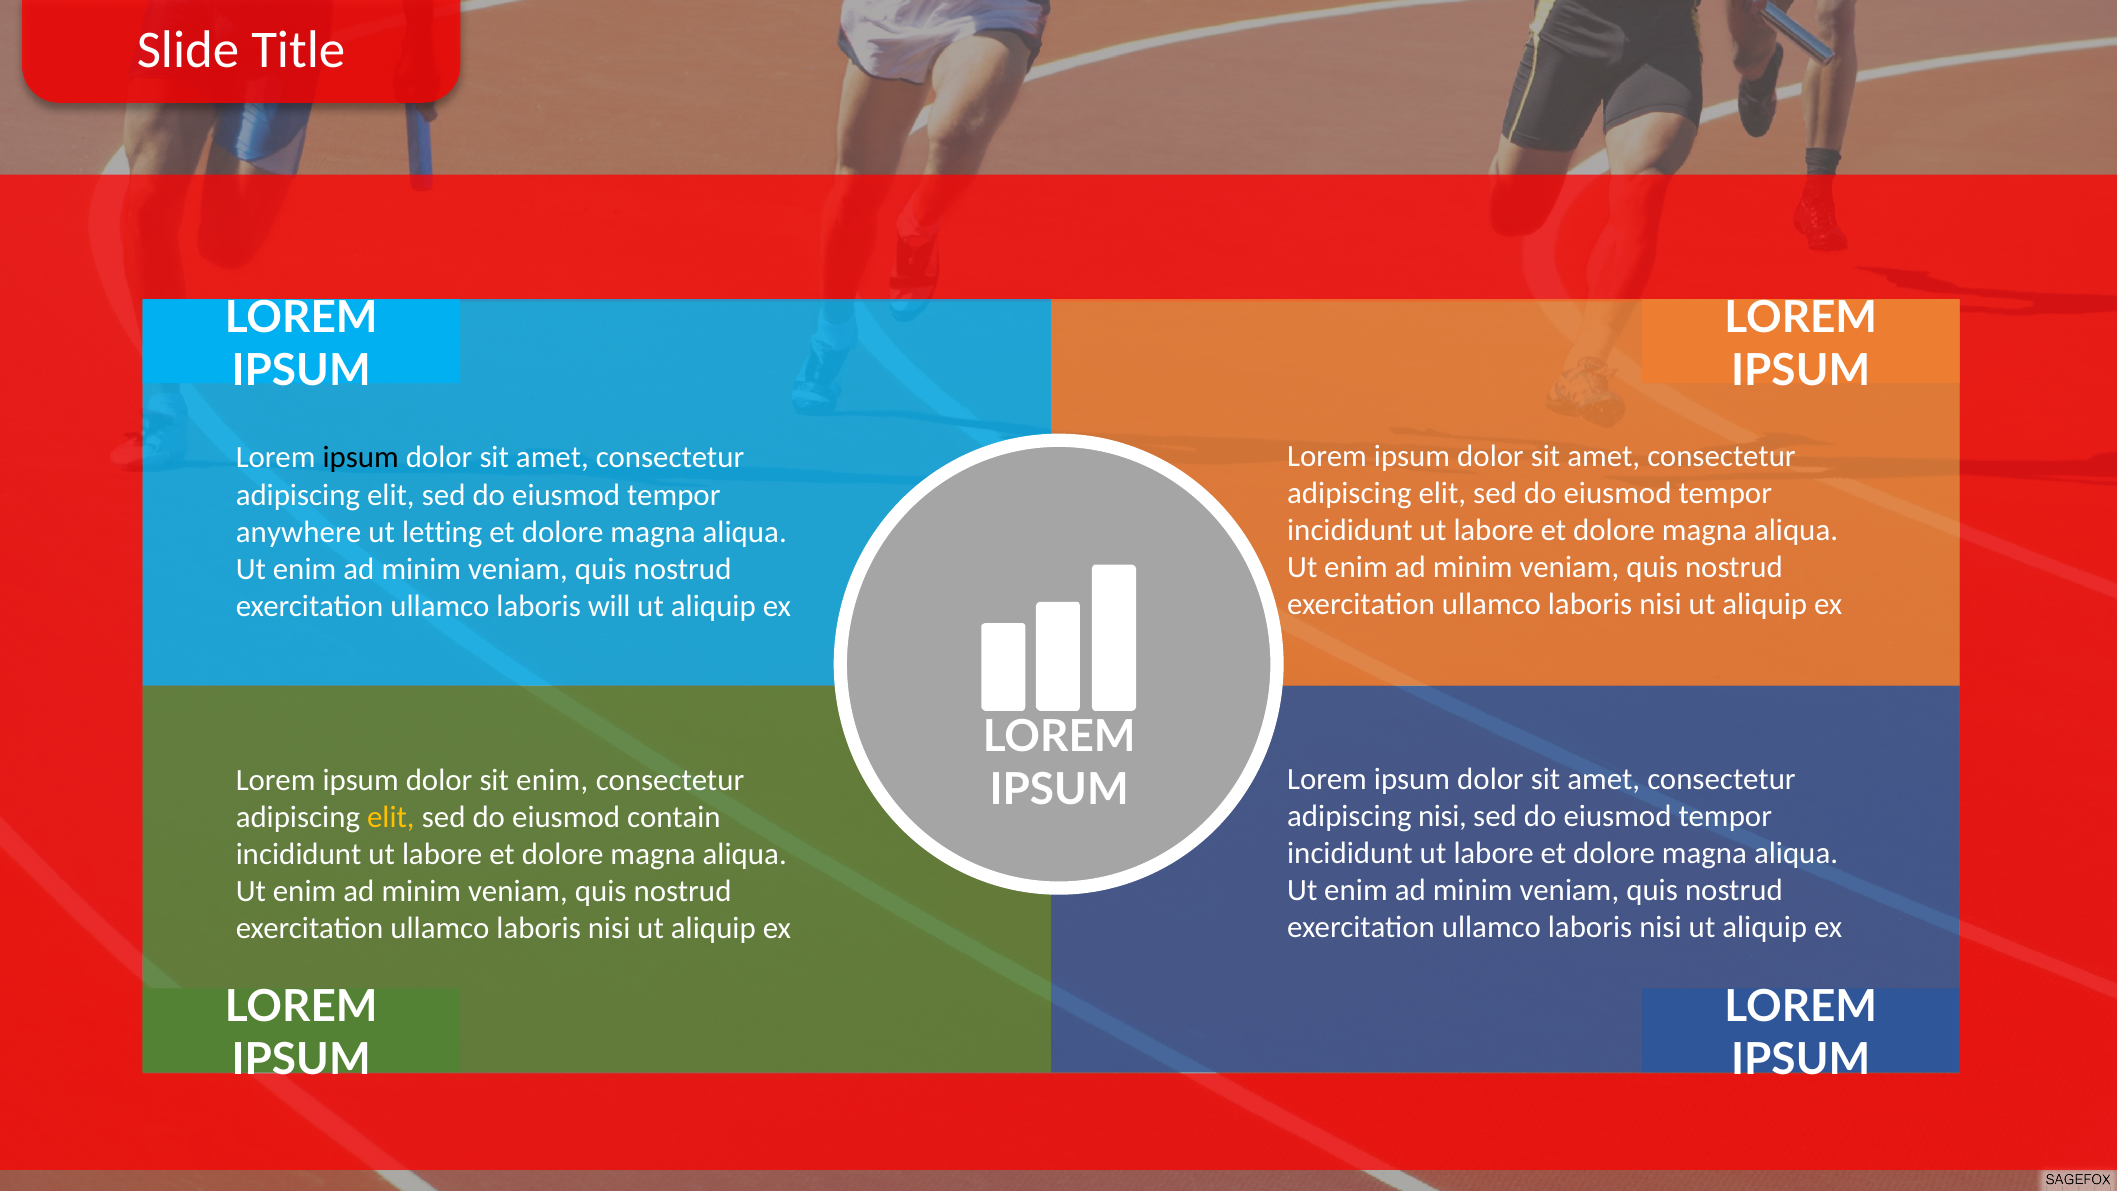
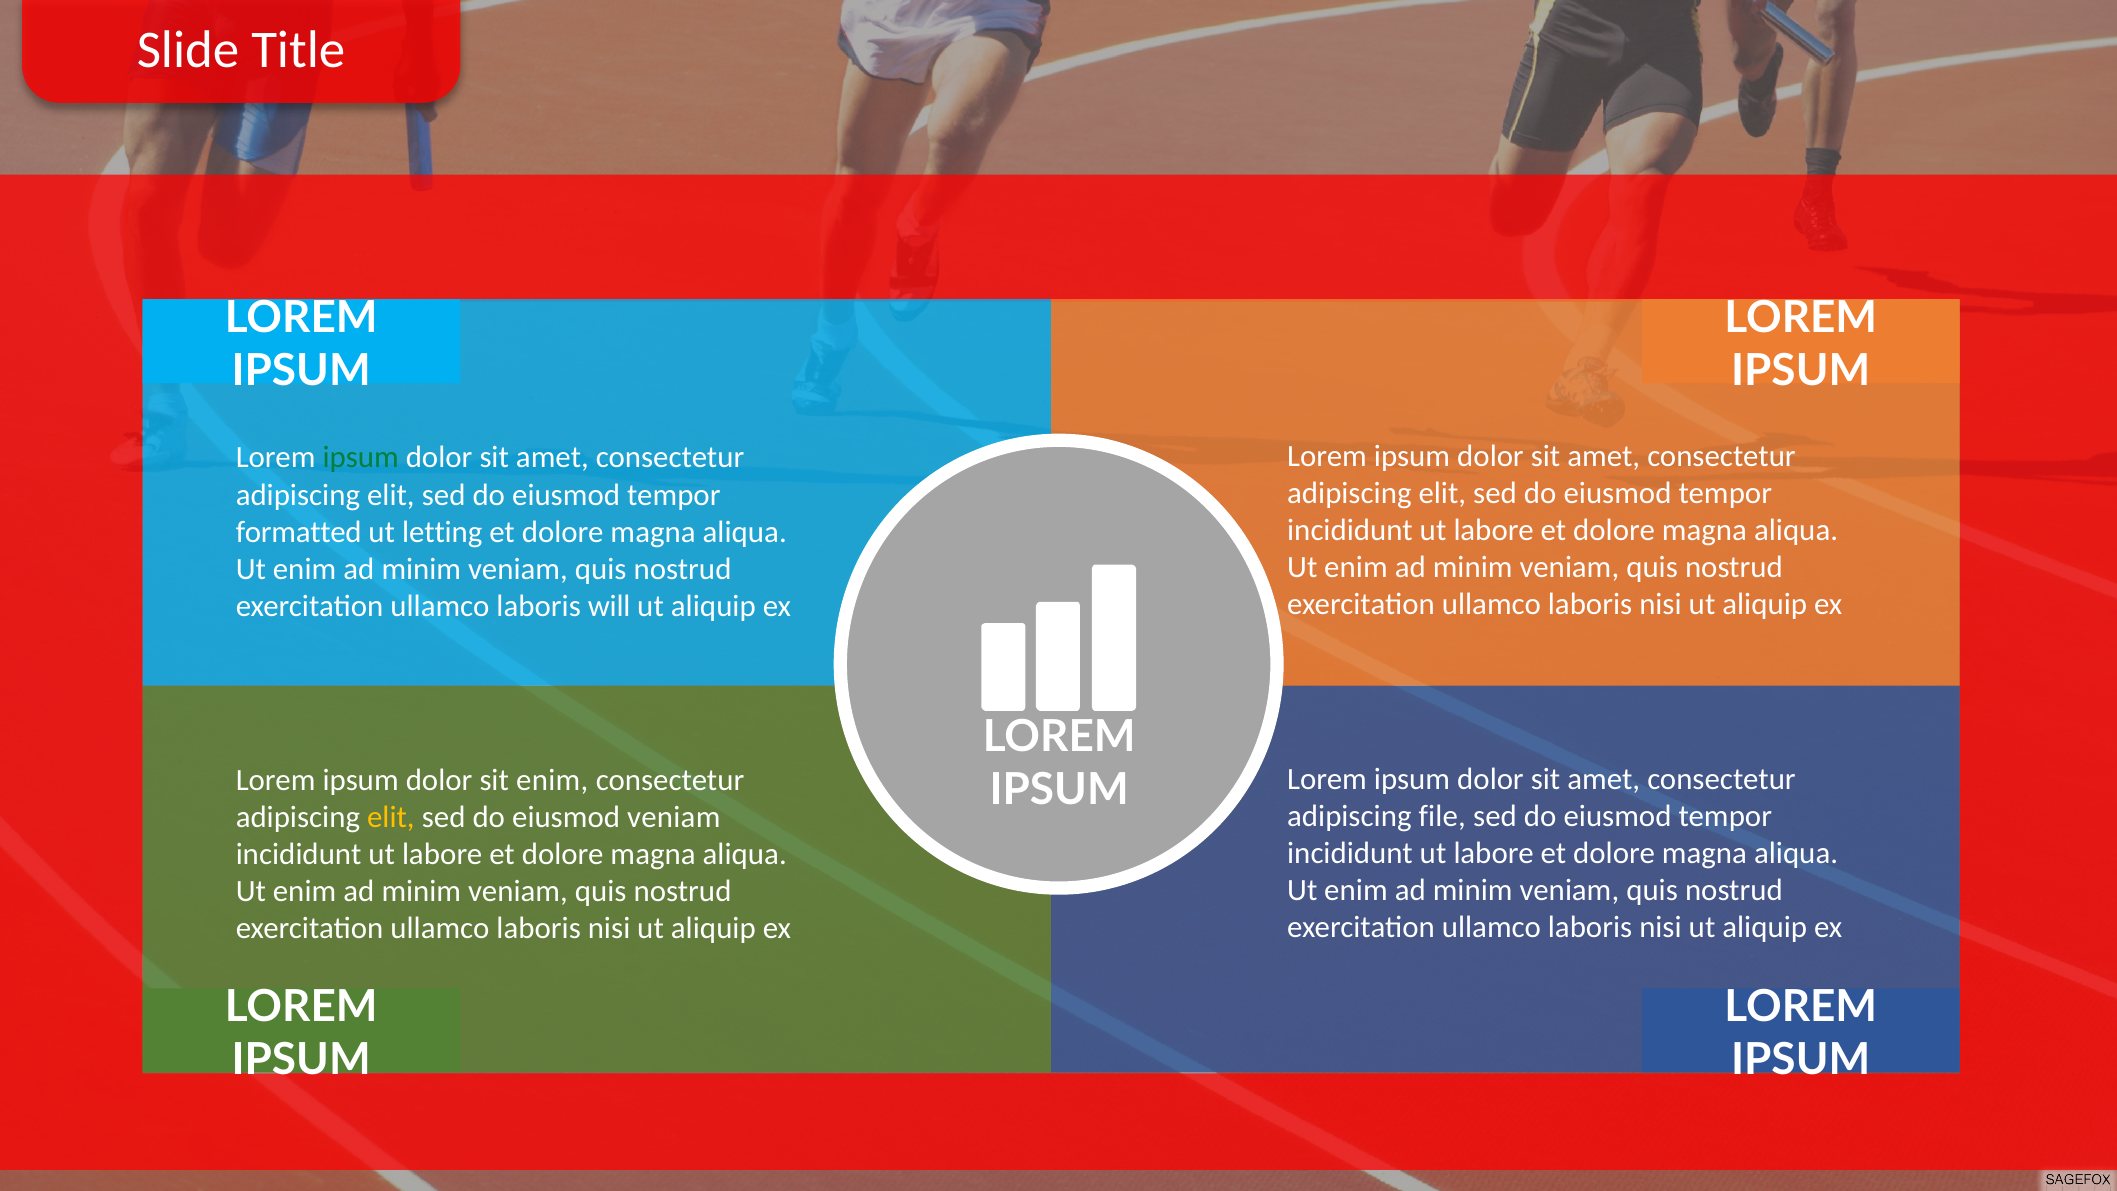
ipsum colour: black -> green (361, 458)
anywhere: anywhere -> formatted (299, 532)
adipiscing nisi: nisi -> file (1442, 816)
eiusmod contain: contain -> veniam (674, 817)
